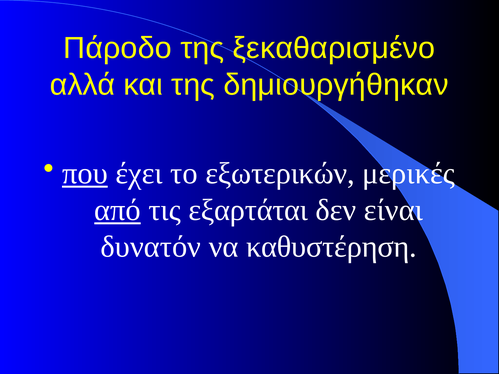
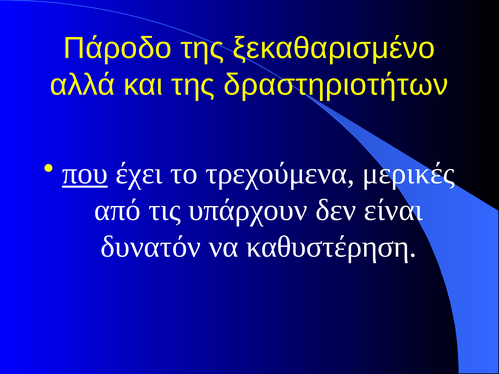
δημιουργήθηκαν: δημιουργήθηκαν -> δραστηριοτήτων (336, 85)
εξωτερικών: εξωτερικών -> τρεχούμενα (280, 174)
από underline: present -> none (118, 210)
εξαρτάται: εξαρτάται -> υπάρχουν (248, 210)
